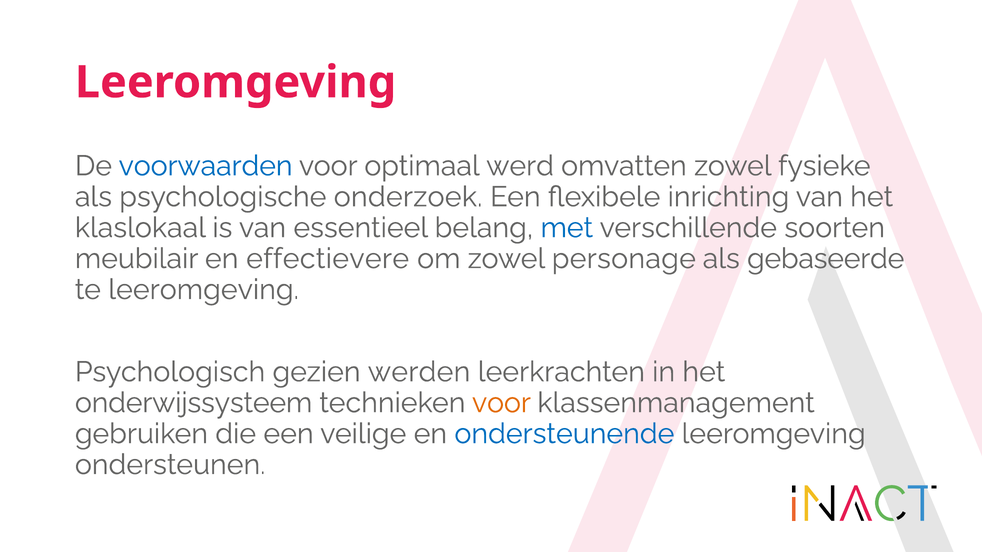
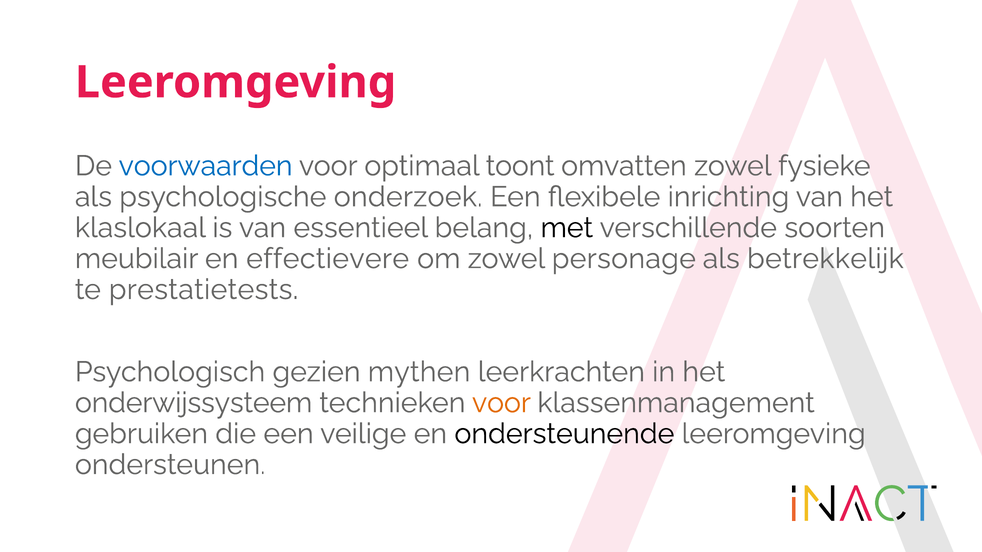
werd: werd -> toont (520, 166)
met colour: blue -> black (567, 228)
gebaseerde: gebaseerde -> betrekkelijk (825, 259)
te leeromgeving: leeromgeving -> prestatietests (203, 290)
werden: werden -> mythen (419, 372)
ondersteunende colour: blue -> black (564, 434)
